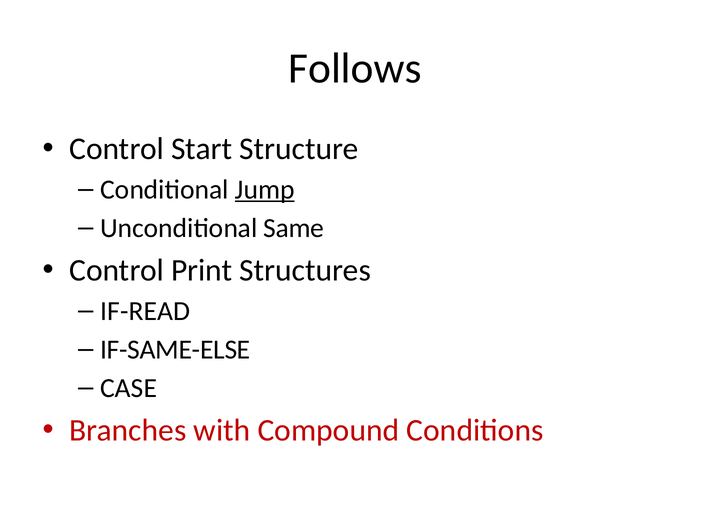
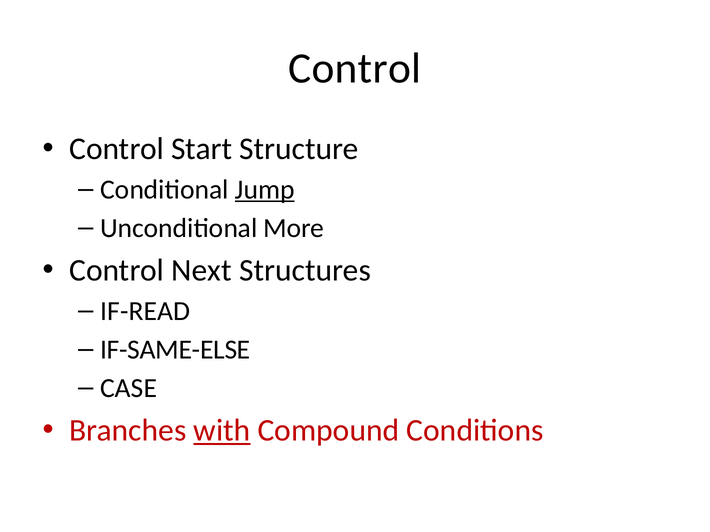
Follows: Follows -> Control (355, 69)
Same: Same -> More (294, 228)
Print: Print -> Next (201, 271)
with underline: none -> present (222, 431)
